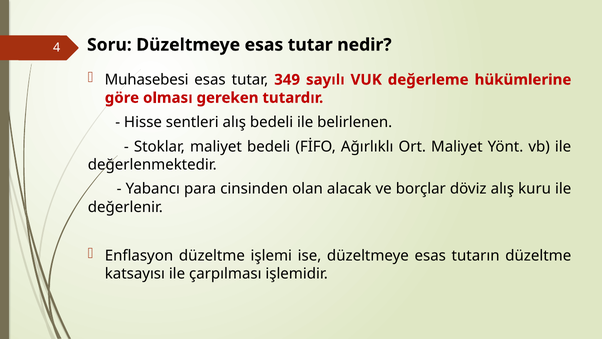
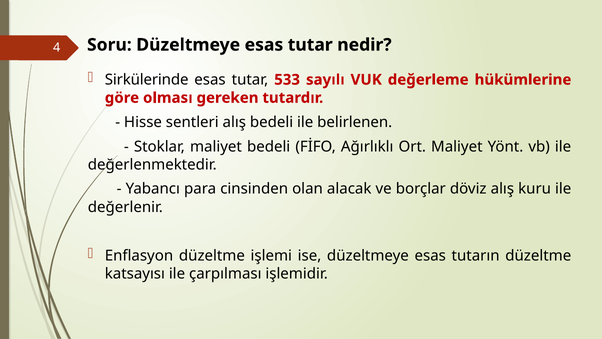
Muhasebesi: Muhasebesi -> Sirkülerinde (147, 80)
349: 349 -> 533 (287, 80)
